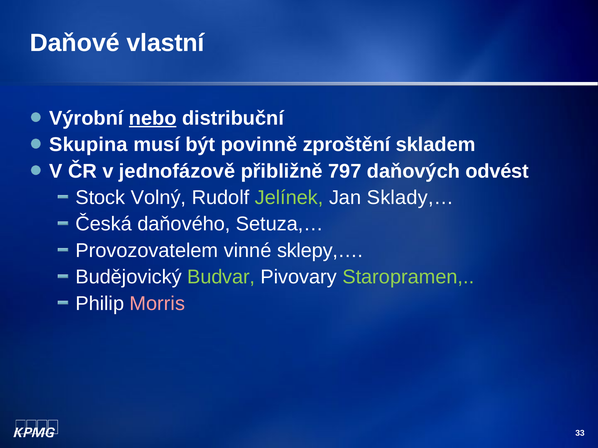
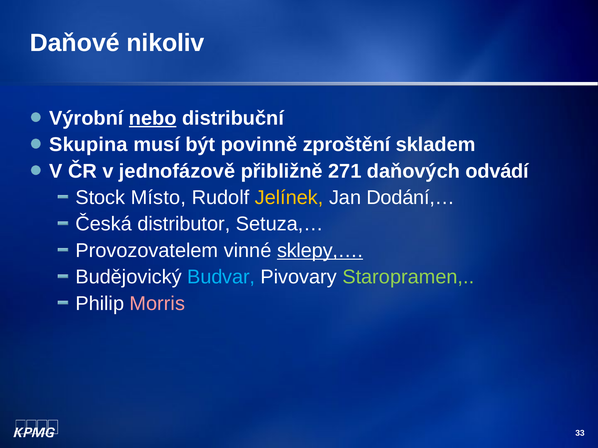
vlastní: vlastní -> nikoliv (165, 43)
797: 797 -> 271 (345, 171)
odvést: odvést -> odvádí (497, 171)
Volný: Volný -> Místo (158, 198)
Jelínek colour: light green -> yellow (289, 198)
Sklady,…: Sklady,… -> Dodání,… (411, 198)
daňového: daňového -> distributor (184, 224)
sklepy,… underline: none -> present (320, 251)
Budvar colour: light green -> light blue (221, 277)
